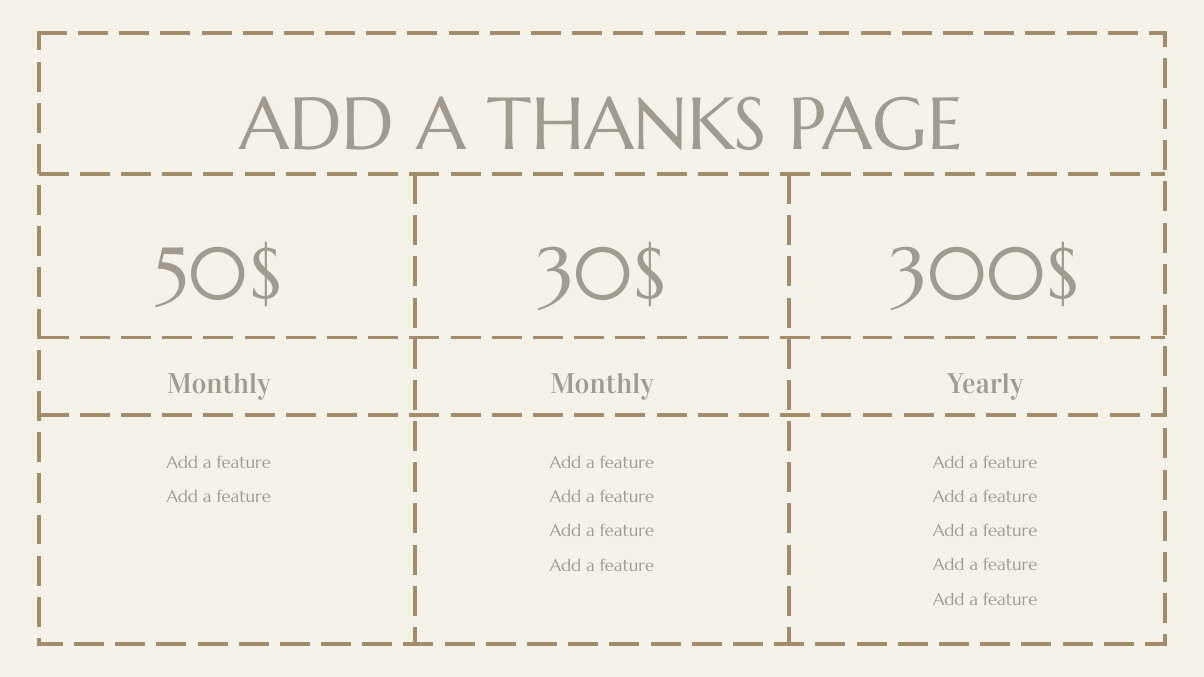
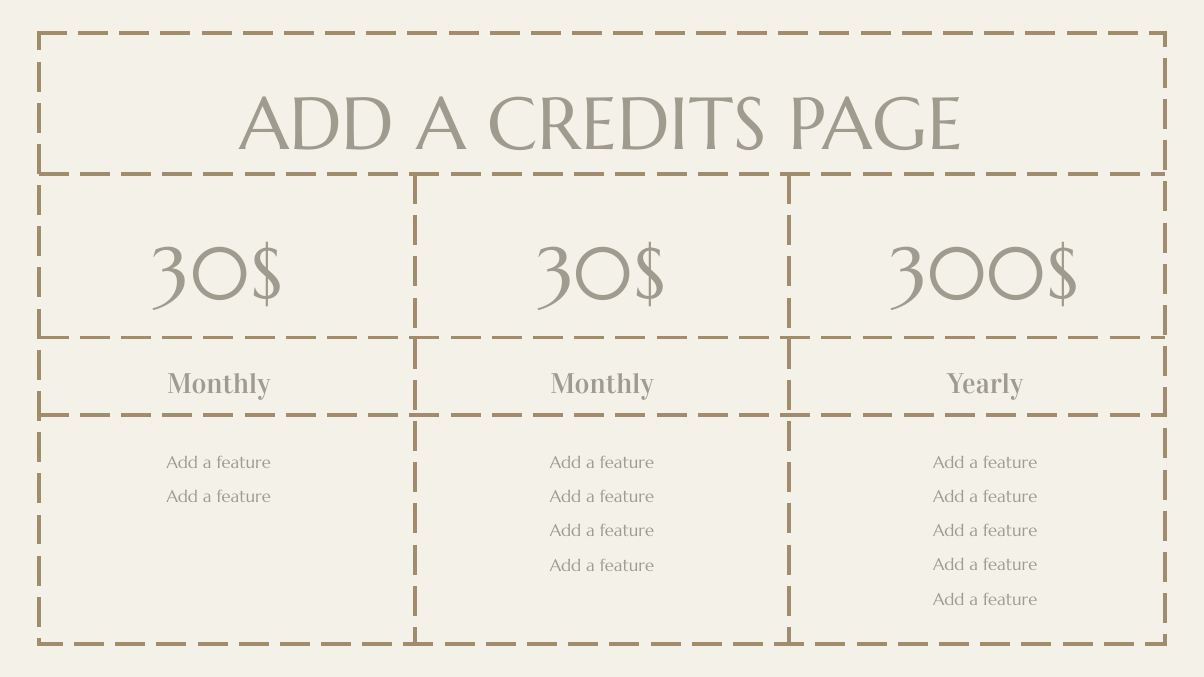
THANKS: THANKS -> CREDITS (627, 126)
50$: 50$ -> 30$ (218, 275)
